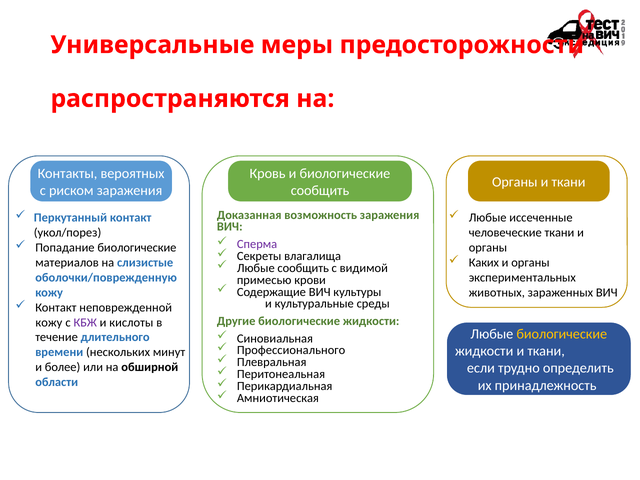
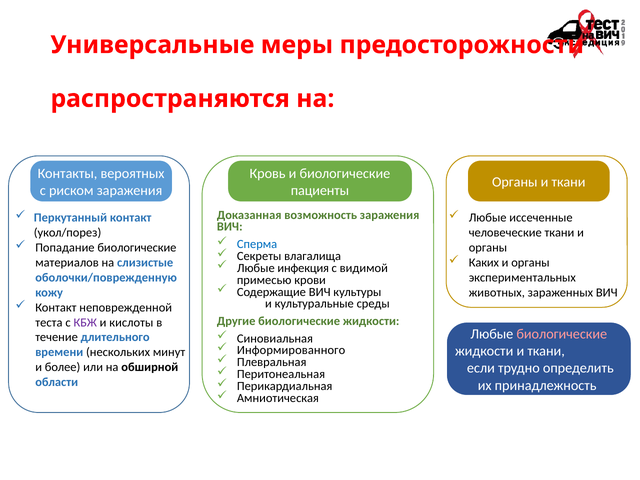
сообщить: сообщить -> пациенты (320, 191)
Сперма colour: purple -> blue (257, 244)
Любые сообщить: сообщить -> инфекция (303, 268)
кожу: кожу -> теста (49, 322)
биологические colour: yellow -> pink (562, 334)
Профессионального: Профессионального -> Информированного (291, 350)
